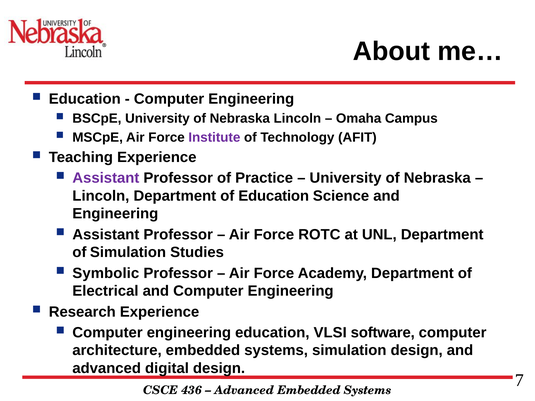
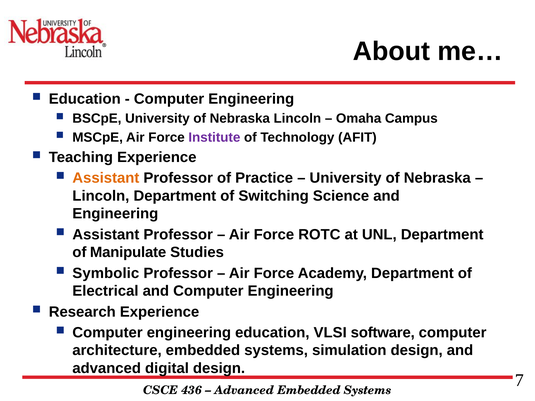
Assistant colour: purple -> orange (106, 178)
of Education: Education -> Switching (274, 196)
of Simulation: Simulation -> Manipulate (128, 253)
